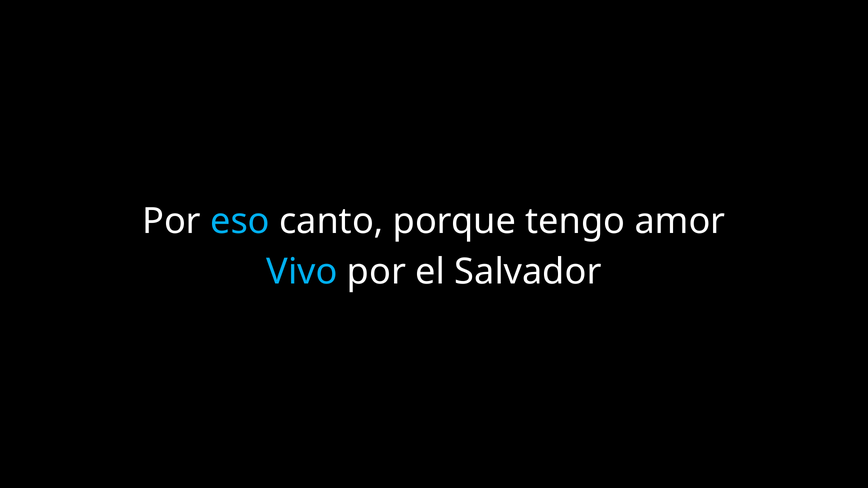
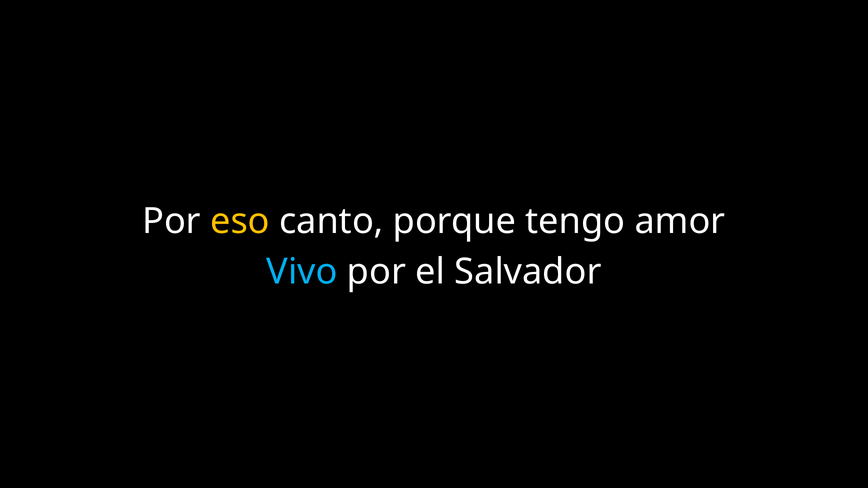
eso colour: light blue -> yellow (240, 221)
